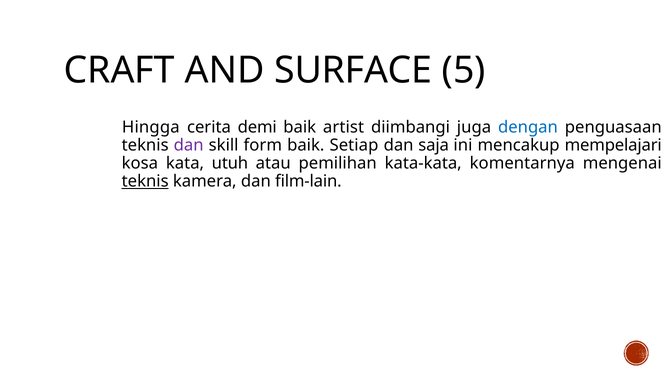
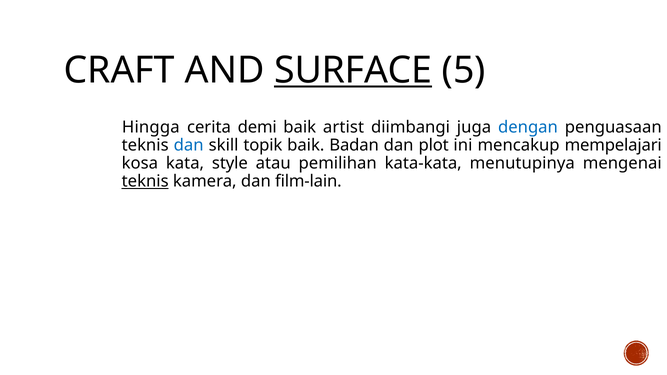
SURFACE underline: none -> present (353, 70)
dan colour: purple -> blue (189, 145)
form: form -> topik (263, 145)
Setiap: Setiap -> Badan (354, 145)
saja: saja -> plot (434, 145)
utuh: utuh -> style (230, 163)
komentarnya: komentarnya -> menutupinya (522, 163)
